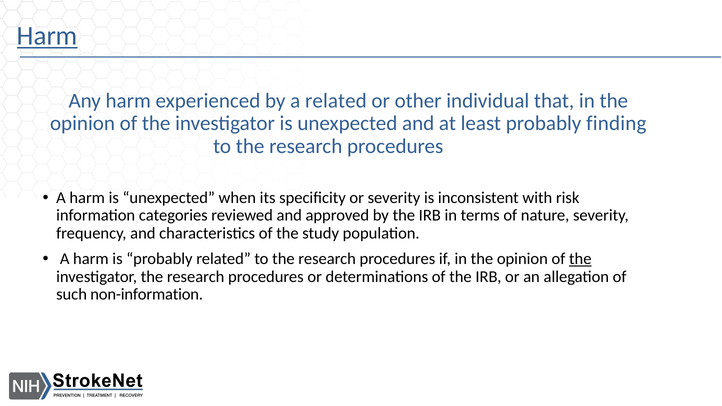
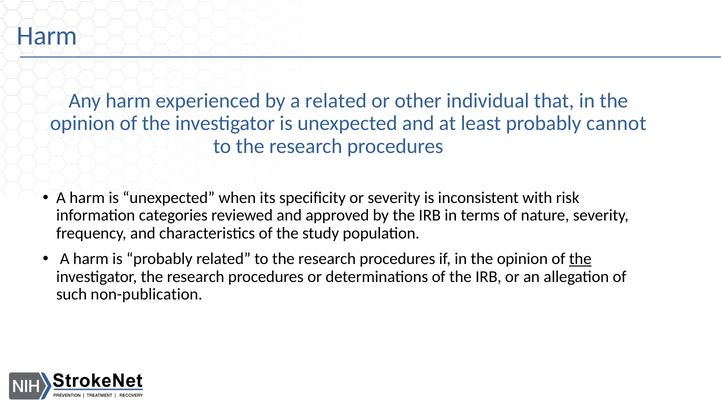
Harm underline: present -> none (47, 36)
finding: finding -> cannot (616, 123)
non-information: non-information -> non-publication (147, 294)
